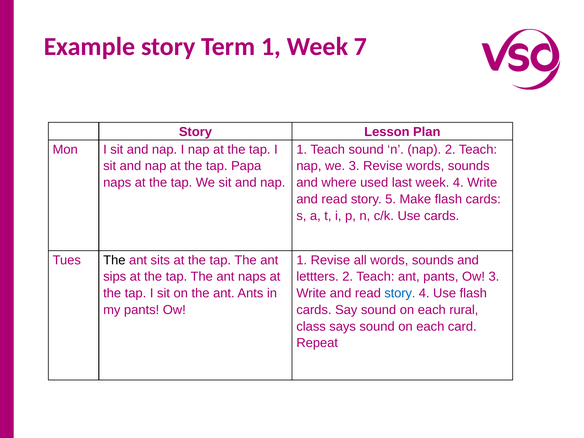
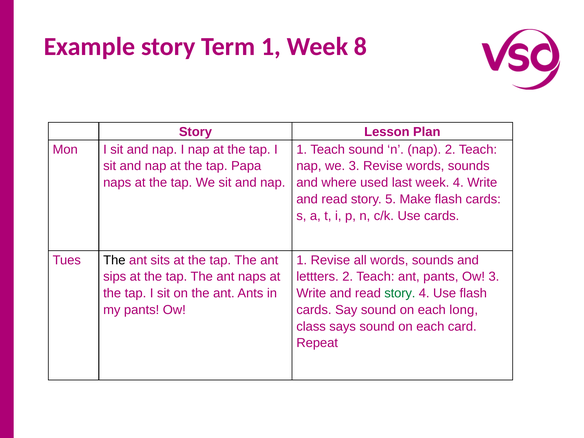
7: 7 -> 8 (361, 47)
story colour: blue -> green (400, 293)
rural: rural -> long (464, 310)
